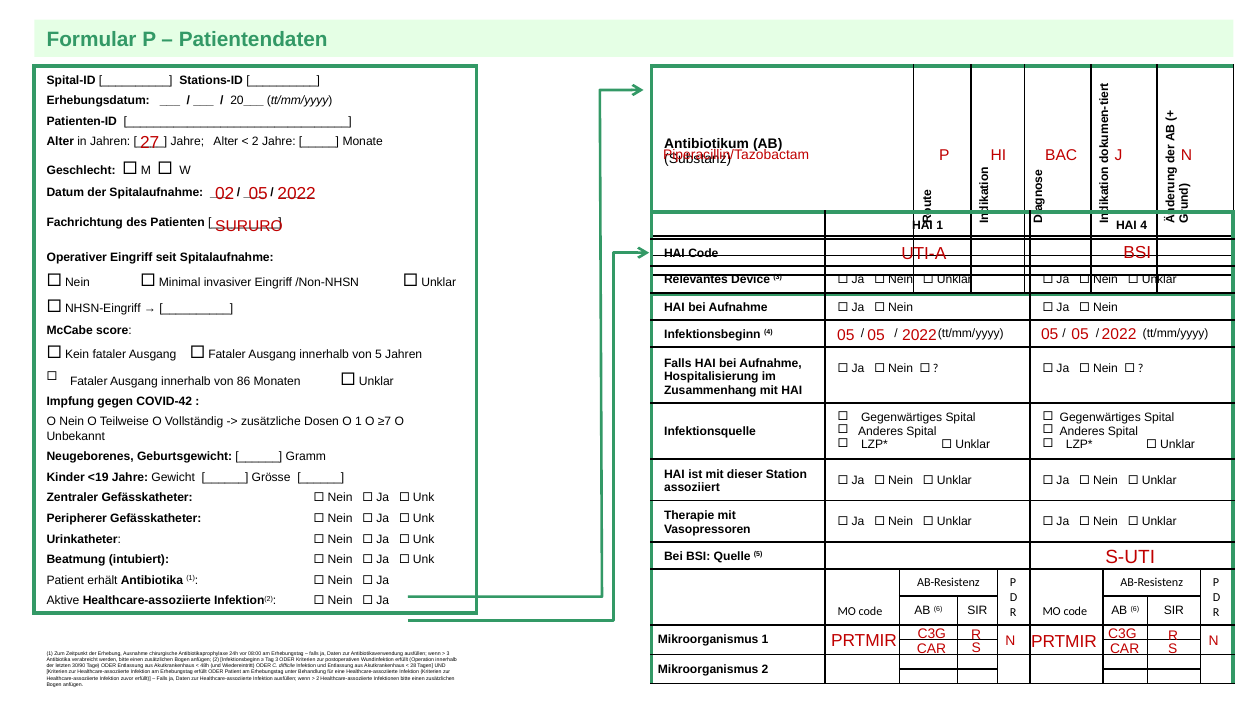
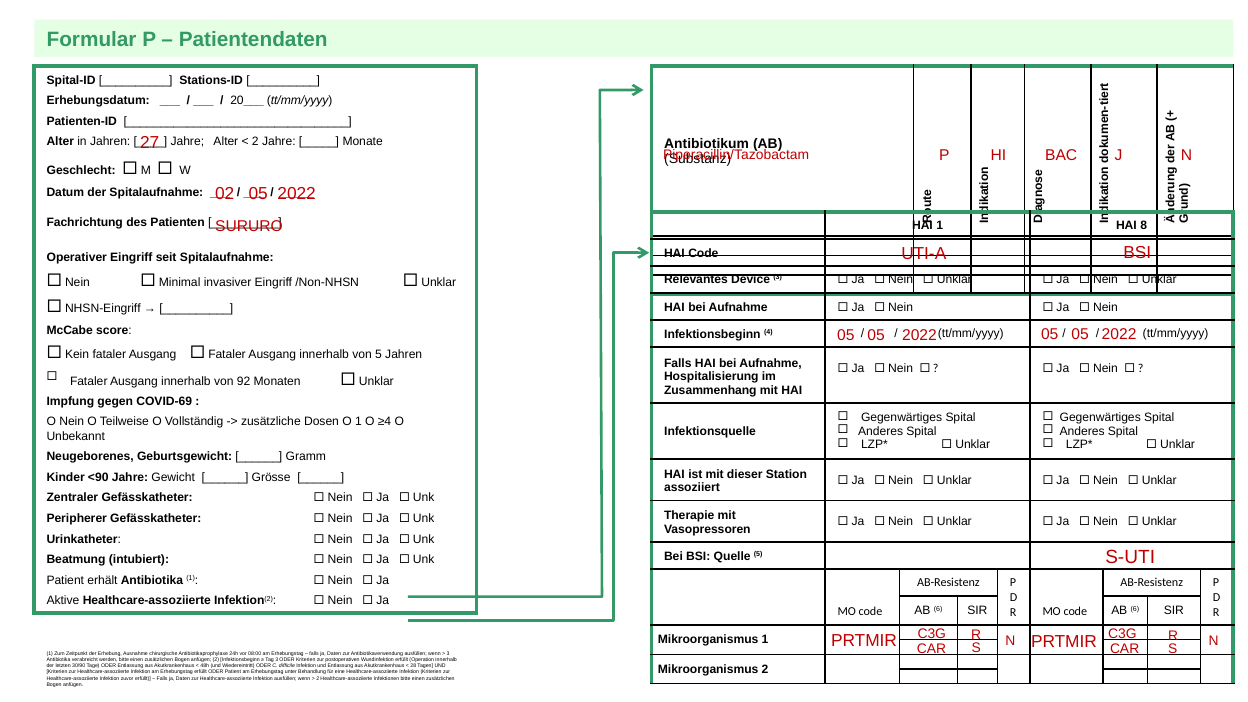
HAI 4: 4 -> 8 (1144, 225)
86: 86 -> 92 (244, 381)
COVID-42: COVID-42 -> COVID-69 (164, 402)
≥7: ≥7 -> ≥4 (385, 422)
<19: <19 -> <90 (98, 477)
